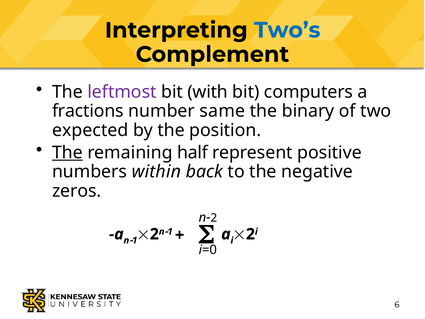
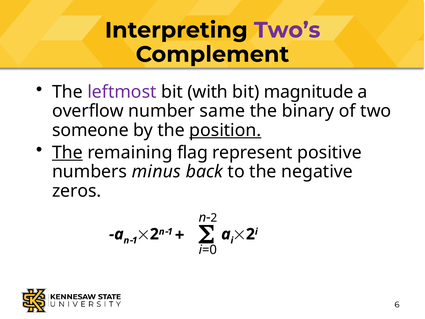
Two’s colour: blue -> purple (287, 30)
computers: computers -> magnitude (309, 92)
fractions: fractions -> overflow (88, 111)
expected: expected -> someone (90, 130)
position underline: none -> present (225, 130)
half: half -> flag (193, 152)
within: within -> minus (156, 172)
